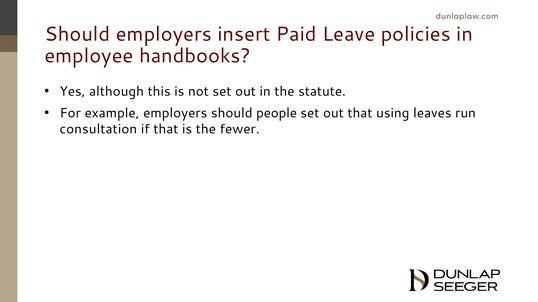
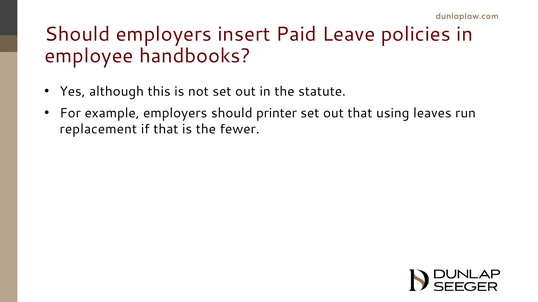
people: people -> printer (277, 113)
consultation: consultation -> replacement (98, 129)
